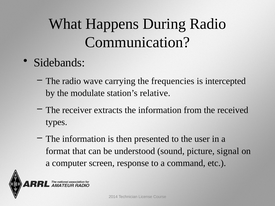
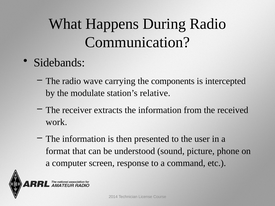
frequencies: frequencies -> components (173, 81)
types: types -> work (56, 122)
signal: signal -> phone (228, 151)
